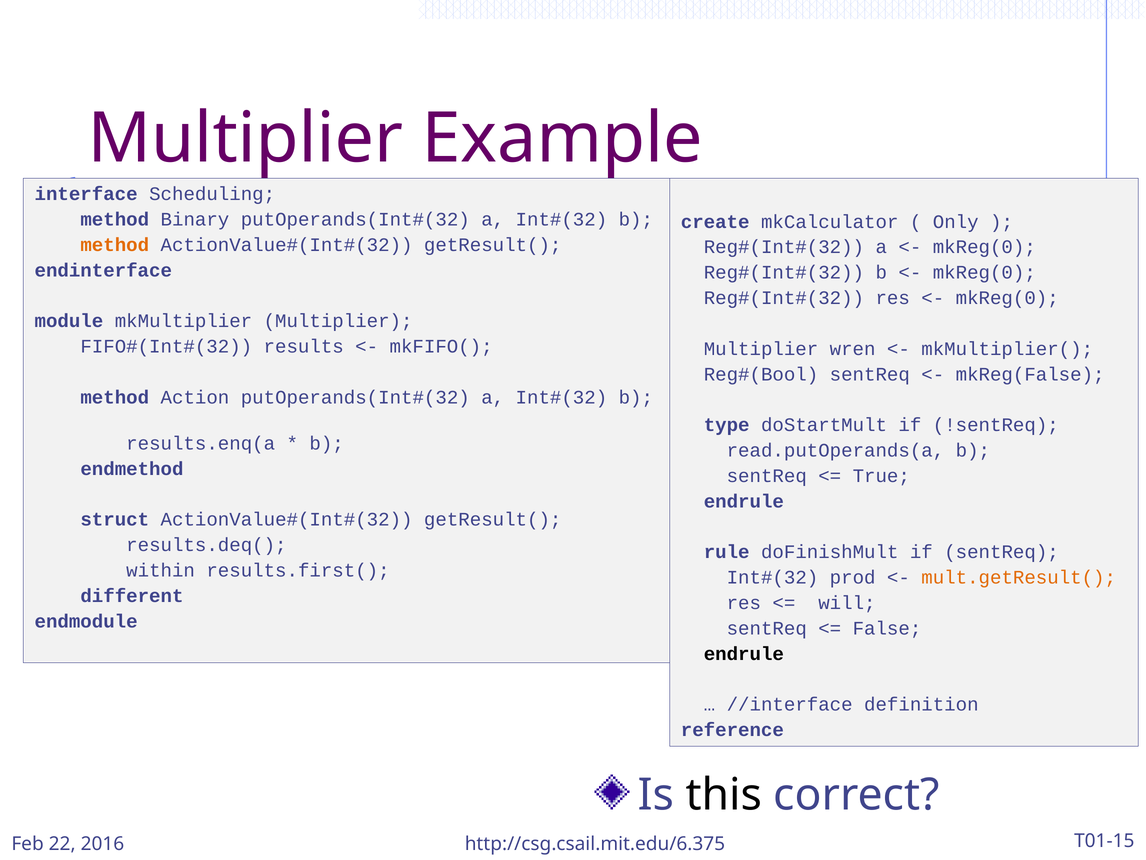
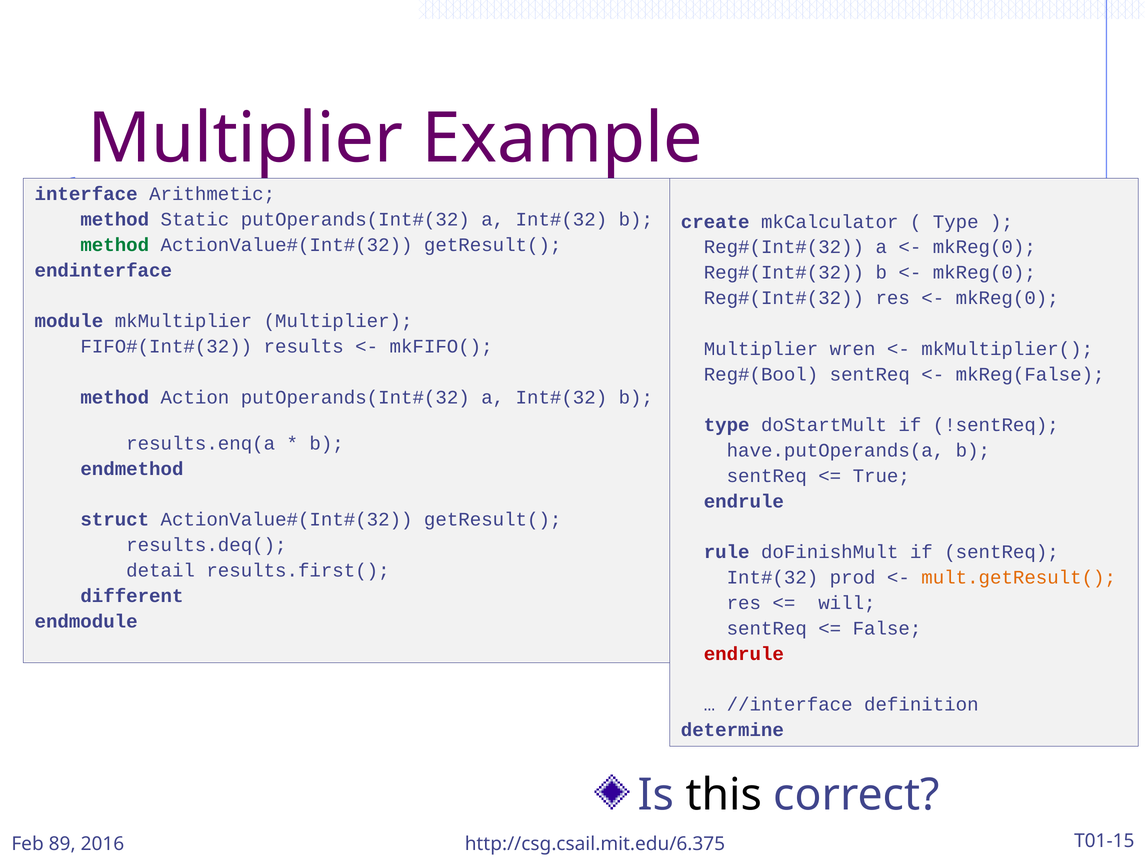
Scheduling: Scheduling -> Arithmetic (212, 194)
Binary: Binary -> Static (195, 219)
Only: Only -> Type (956, 222)
method colour: orange -> green (115, 245)
read.putOperands(a: read.putOperands(a -> have.putOperands(a (835, 450)
within: within -> detail (161, 570)
endrule colour: black -> red (744, 653)
reference: reference -> determine (732, 730)
22: 22 -> 89 (62, 844)
